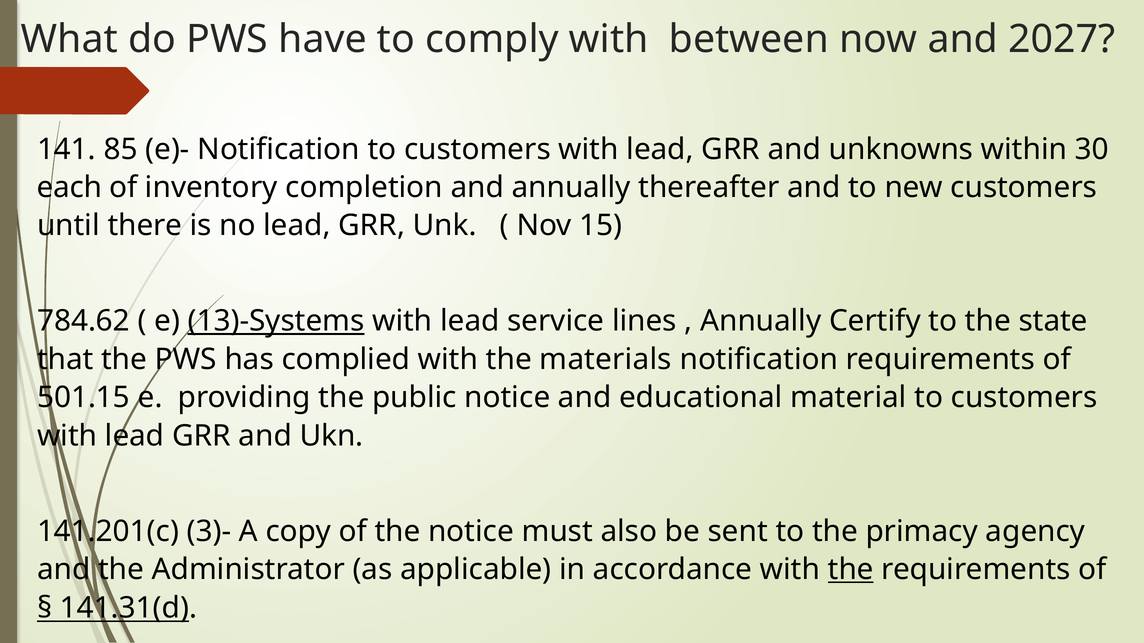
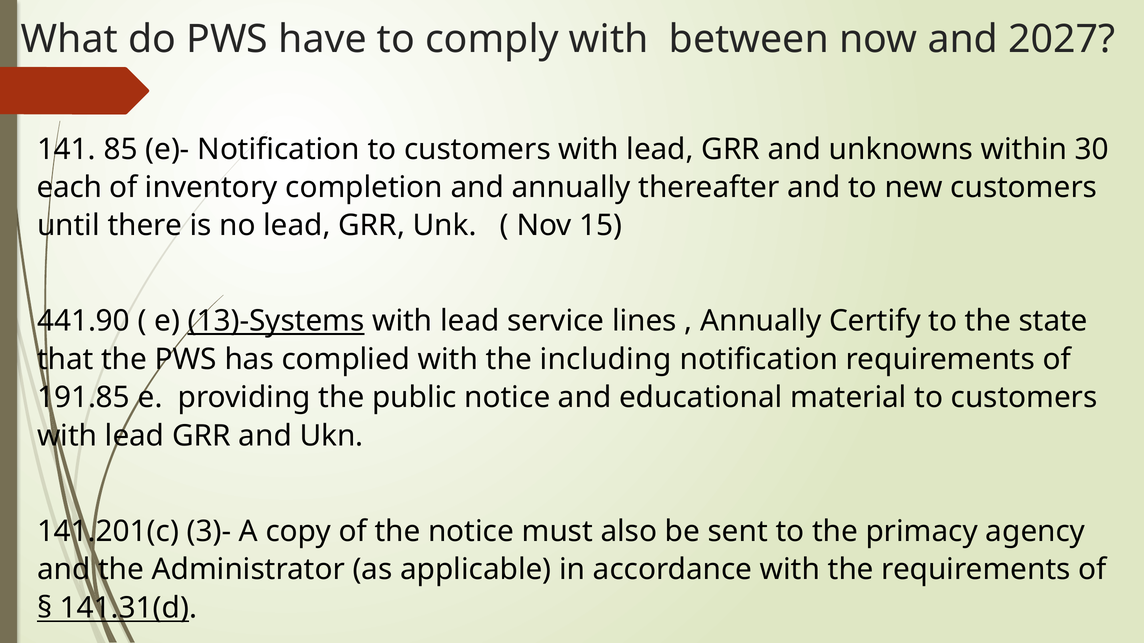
784.62: 784.62 -> 441.90 (84, 321)
materials: materials -> including (606, 360)
501.15: 501.15 -> 191.85 (84, 398)
the underline: present -> none (851, 570)
